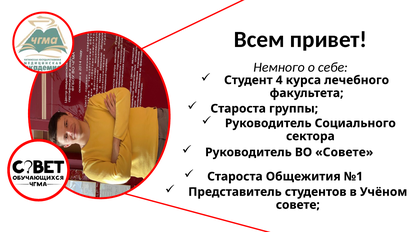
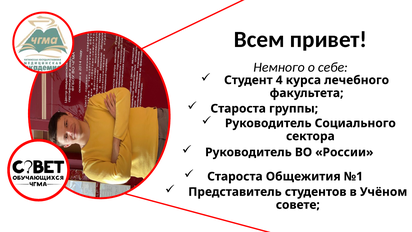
ВО Совете: Совете -> России (344, 152)
